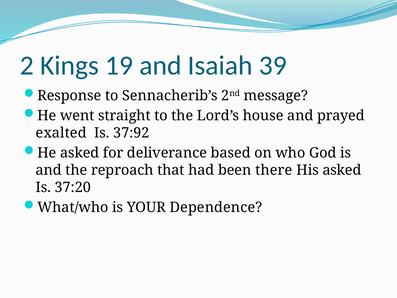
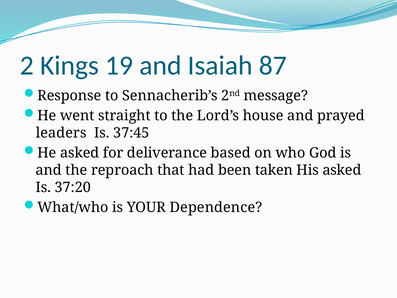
39: 39 -> 87 (273, 66)
exalted: exalted -> leaders (61, 133)
37:92: 37:92 -> 37:45 (131, 133)
there: there -> taken (274, 170)
